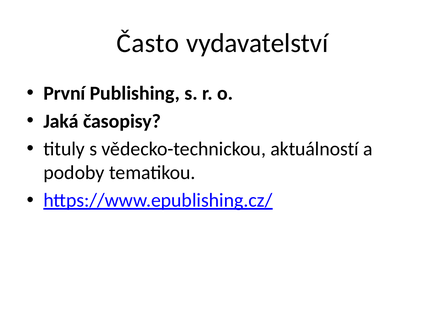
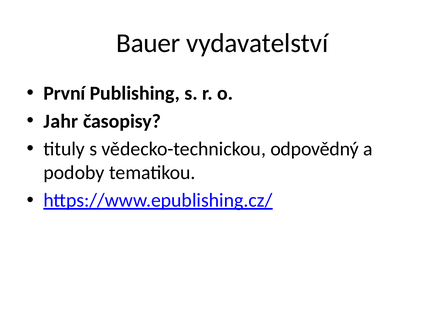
Často: Často -> Bauer (148, 43)
Jaká: Jaká -> Jahr (61, 121)
aktuálností: aktuálností -> odpovědný (315, 149)
